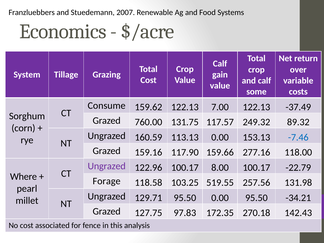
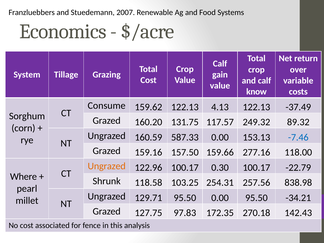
some: some -> know (256, 92)
7.00: 7.00 -> 4.13 (220, 107)
760.00: 760.00 -> 160.20 (148, 122)
113.13: 113.13 -> 587.33 (185, 137)
117.90: 117.90 -> 157.50 (185, 152)
Ungrazed colour: purple -> orange (107, 166)
8.00: 8.00 -> 0.30 (220, 168)
Forage: Forage -> Shrunk (107, 181)
519.55: 519.55 -> 254.31 (220, 183)
131.98: 131.98 -> 838.98 (298, 183)
